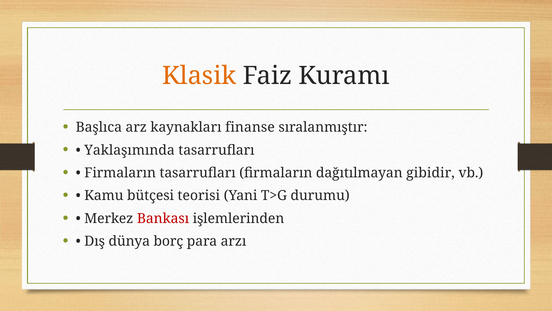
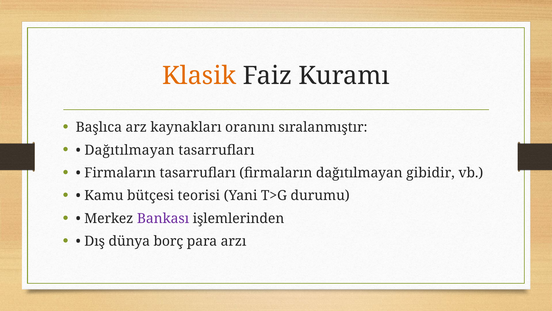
finanse: finanse -> oranını (250, 127)
Yaklaşımında: Yaklaşımında -> Dağıtılmayan (129, 150)
Bankası colour: red -> purple (163, 218)
